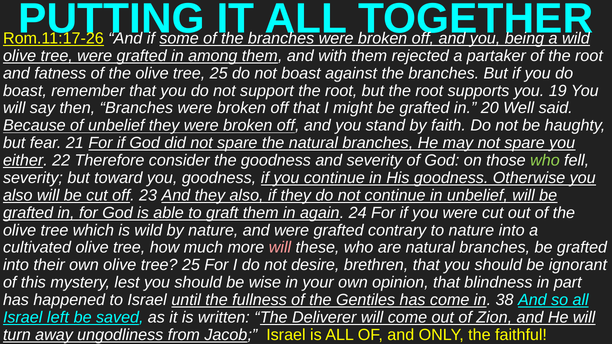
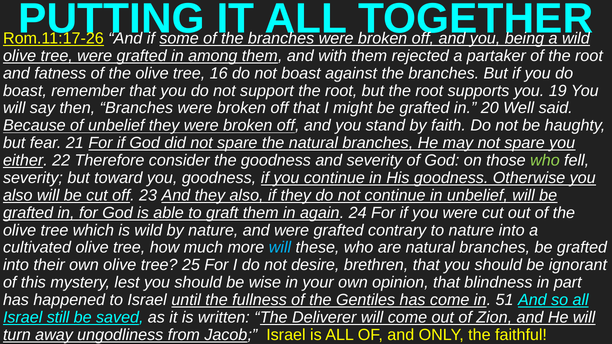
the olive tree 25: 25 -> 16 (219, 73)
will colour: pink -> light blue (280, 248)
38: 38 -> 51 (505, 300)
left: left -> still (58, 318)
